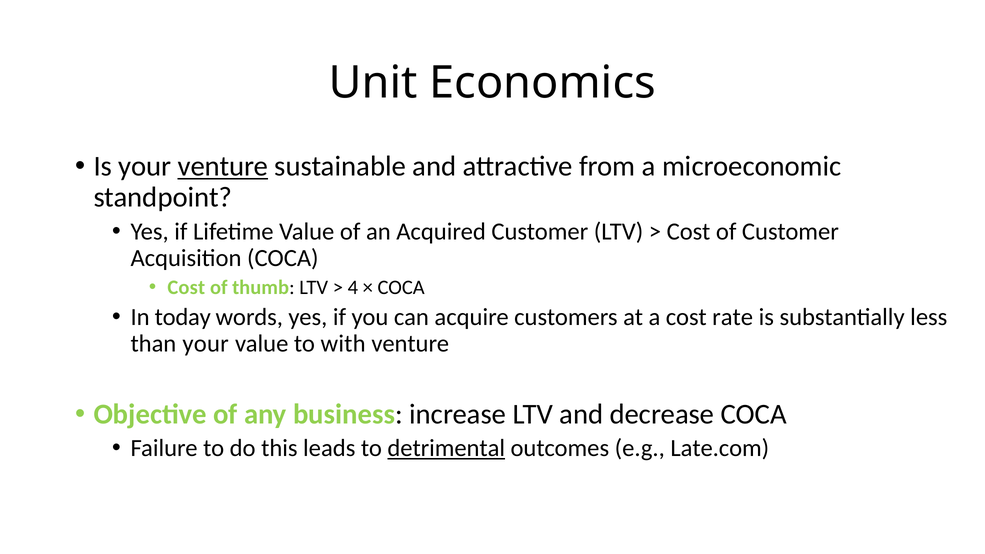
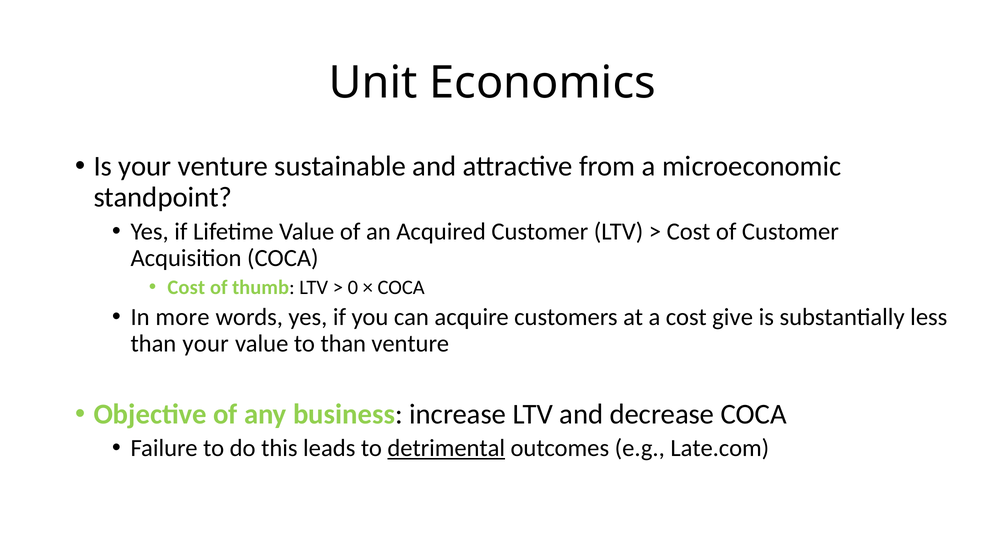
venture underline: present -> none (223, 166)
4: 4 -> 0 (353, 288)
today: today -> more (182, 317)
rate: rate -> give (733, 317)
to with: with -> than (343, 344)
